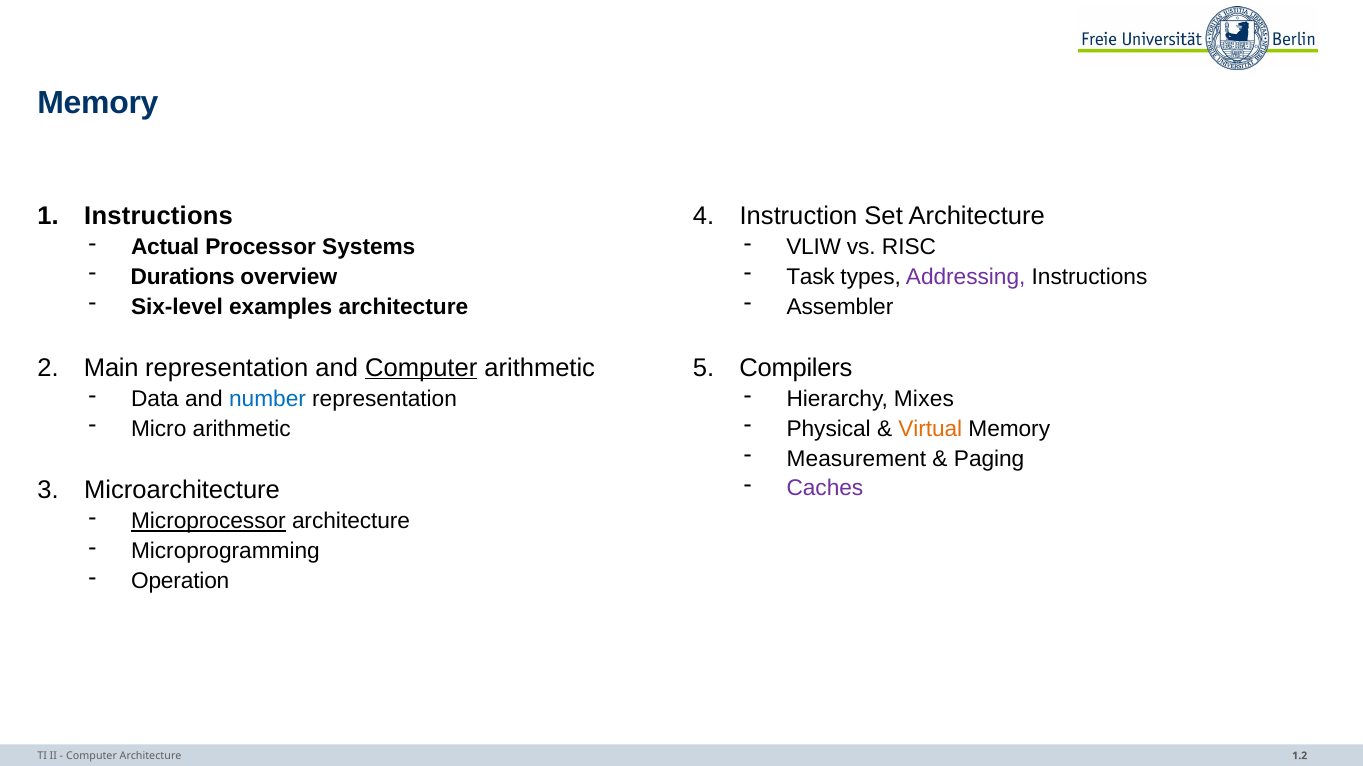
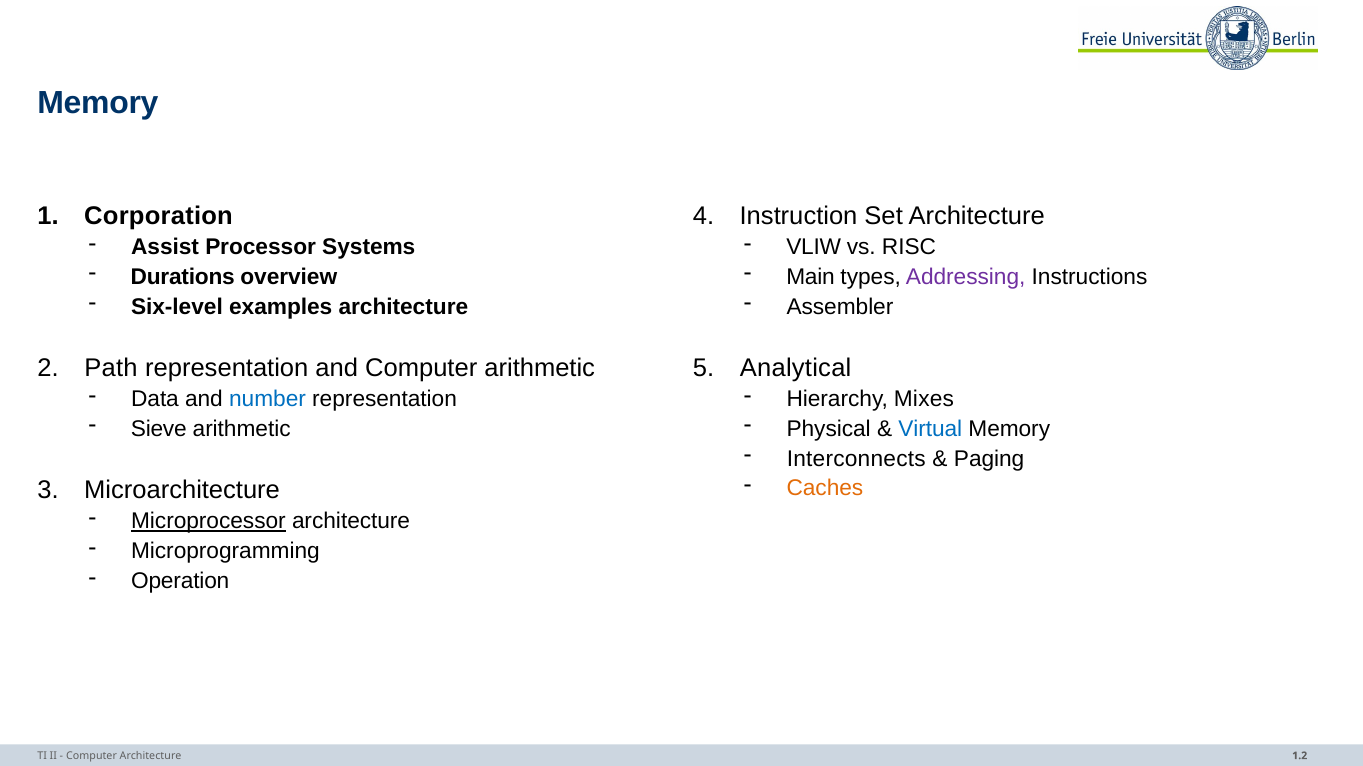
Instructions: Instructions -> Corporation (159, 216)
Actual: Actual -> Assist (165, 247)
Task: Task -> Main (811, 277)
Main: Main -> Path (111, 368)
Computer underline: present -> none (421, 368)
Compilers: Compilers -> Analytical (796, 368)
Micro: Micro -> Sieve (159, 429)
Virtual colour: orange -> blue (930, 429)
Measurement: Measurement -> Interconnects (856, 459)
Caches colour: purple -> orange (825, 489)
